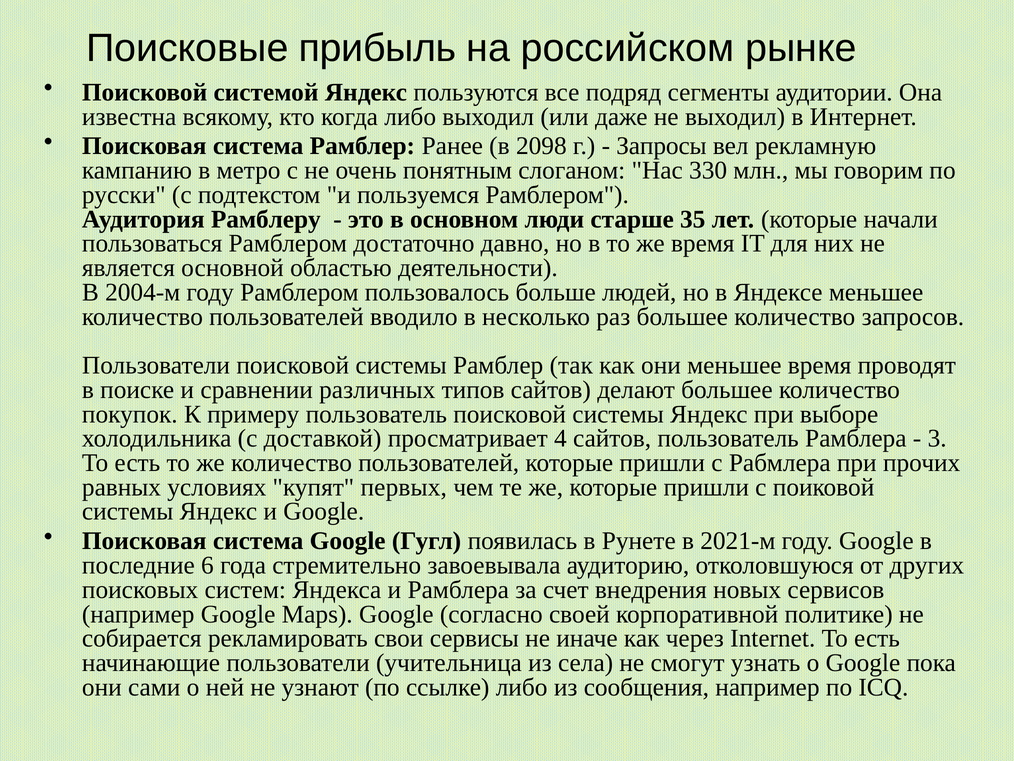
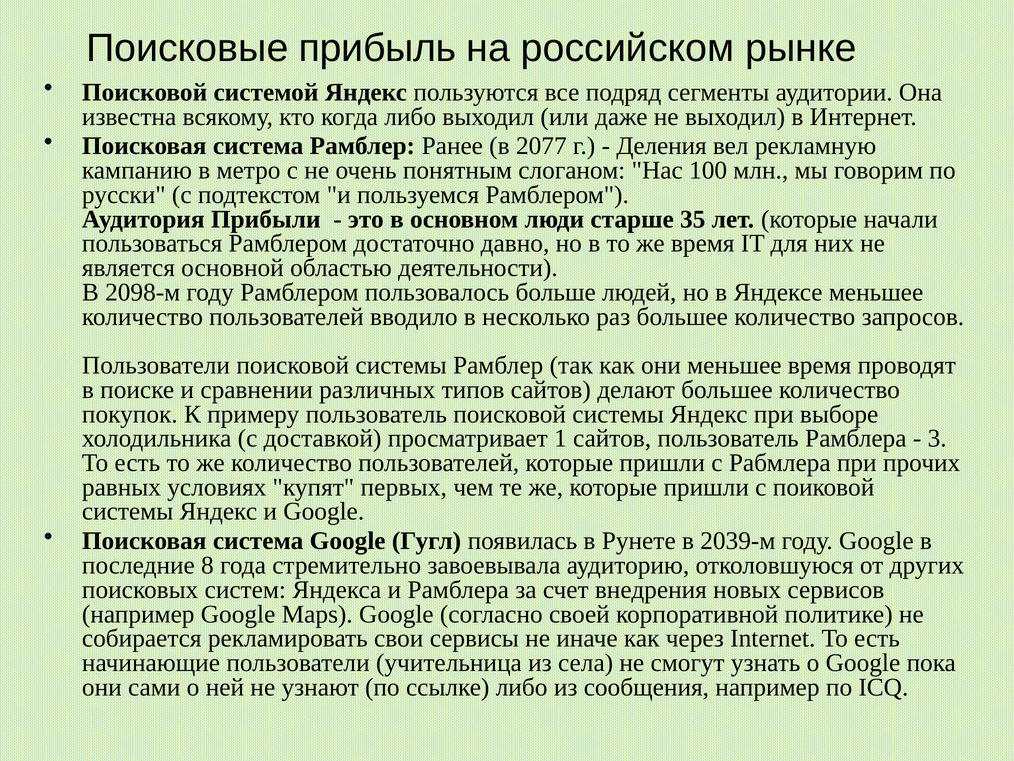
2098: 2098 -> 2077 (541, 146)
Запросы: Запросы -> Деления (661, 146)
330: 330 -> 100 (708, 170)
Рамблеру: Рамблеру -> Прибыли (266, 219)
2004-м: 2004-м -> 2098-м (143, 292)
4: 4 -> 1 (560, 438)
2021-м: 2021-м -> 2039-м (738, 541)
6: 6 -> 8 (207, 565)
